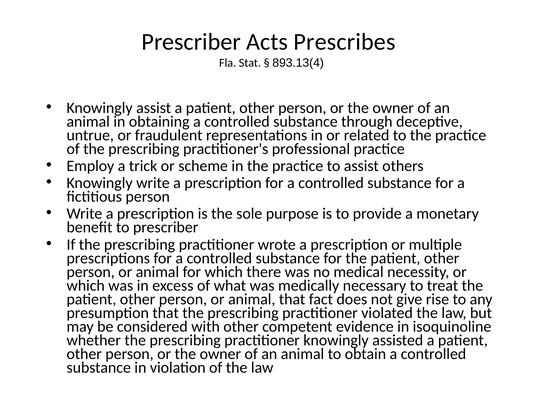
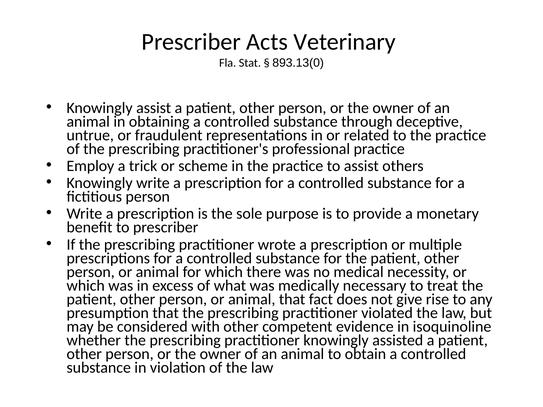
Prescribes: Prescribes -> Veterinary (345, 42)
893.13(4: 893.13(4 -> 893.13(0 (298, 63)
